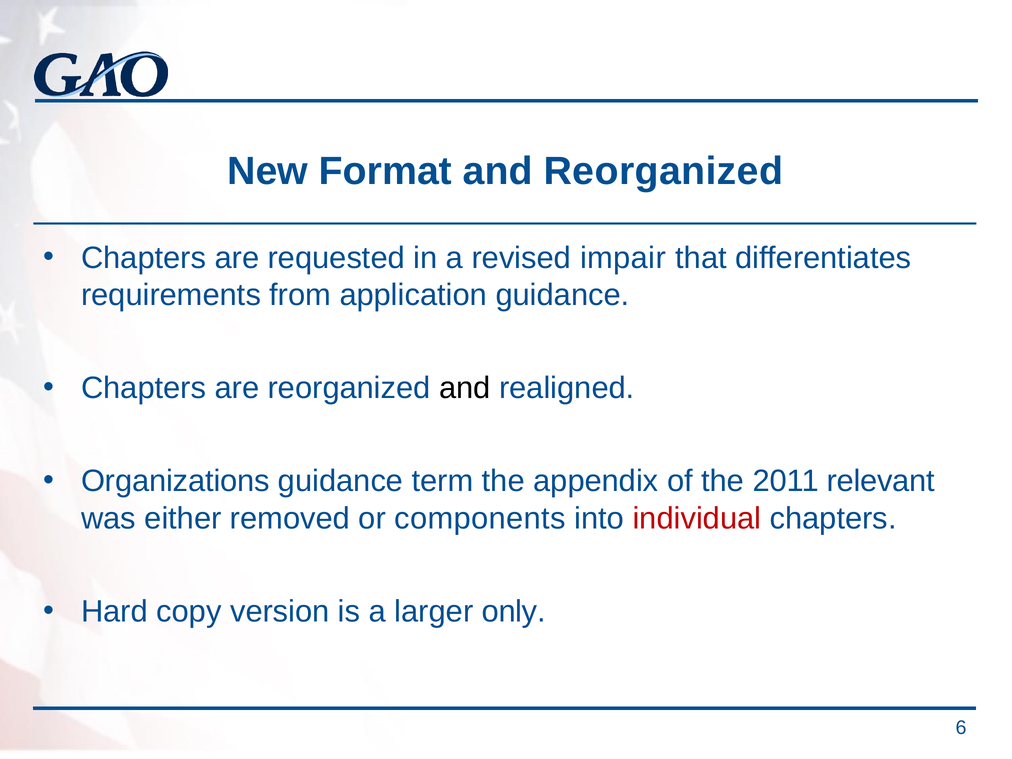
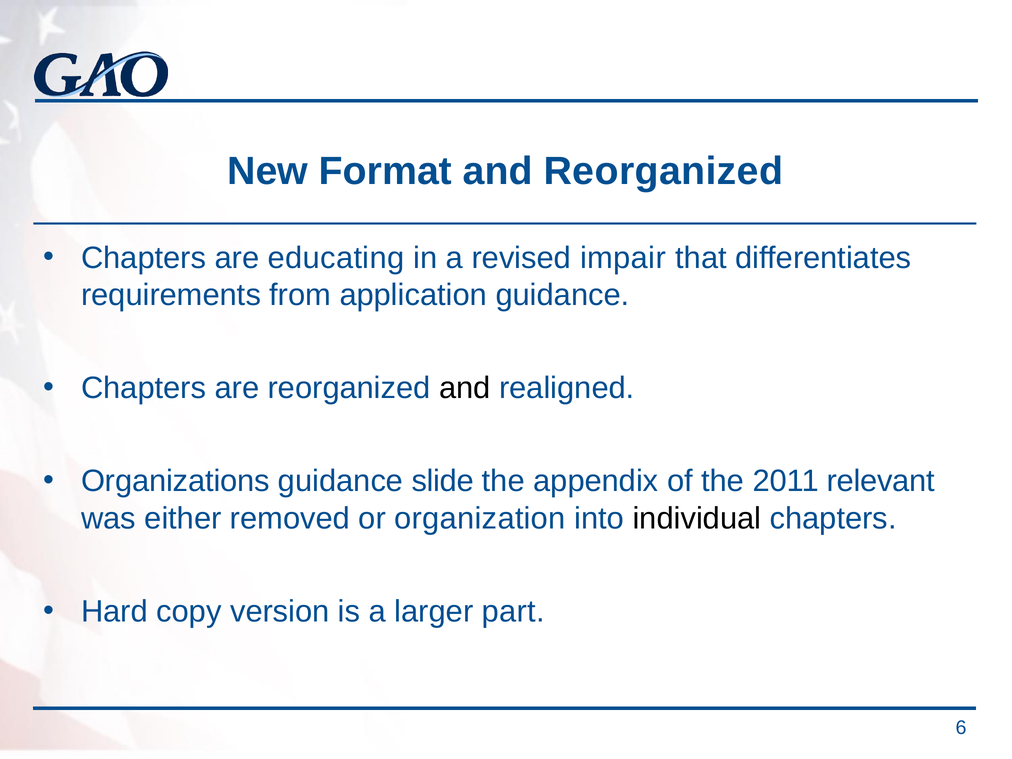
requested: requested -> educating (336, 258)
term: term -> slide (443, 481)
components: components -> organization (480, 518)
individual colour: red -> black (697, 518)
only: only -> part (513, 611)
